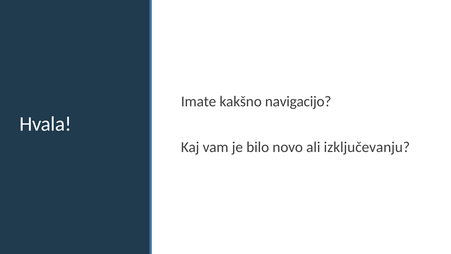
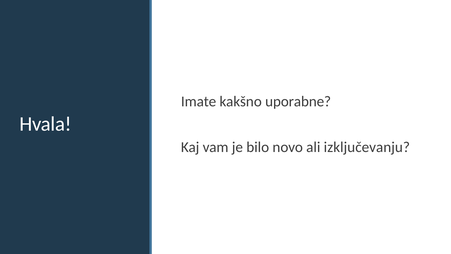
navigacijo: navigacijo -> uporabne (298, 101)
